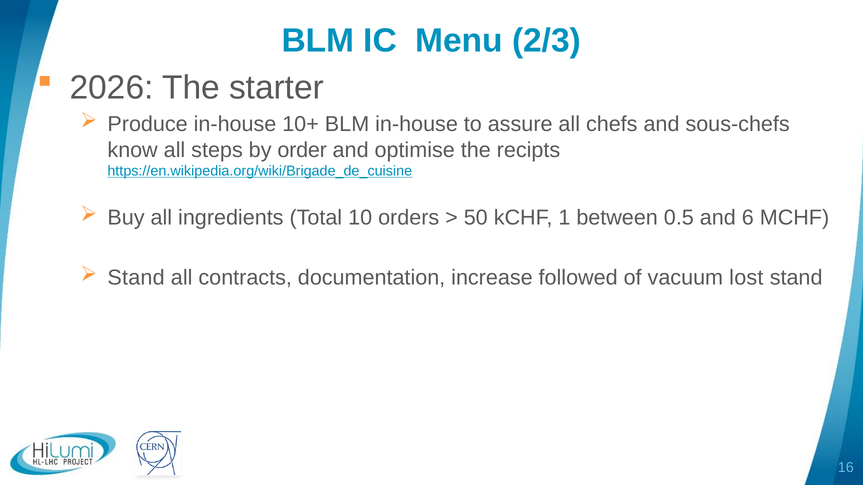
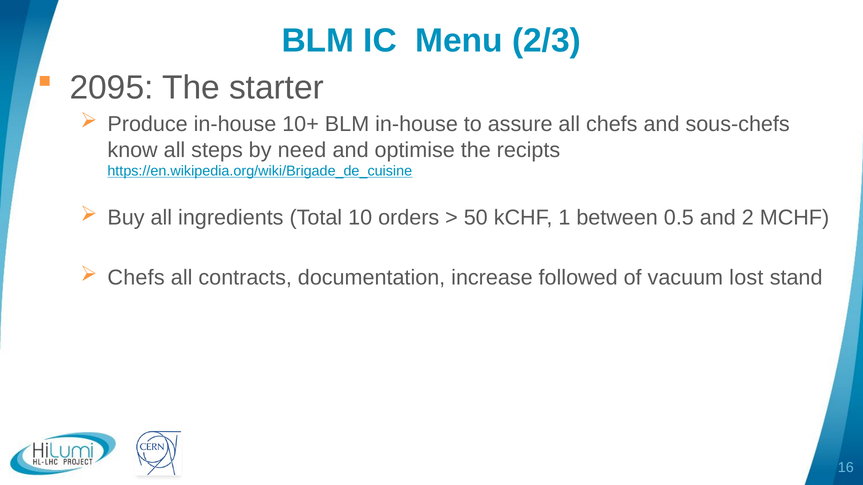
2026: 2026 -> 2095 (112, 88)
order: order -> need (302, 150)
6: 6 -> 2 (748, 218)
Stand: Stand -> Chefs (136, 278)
